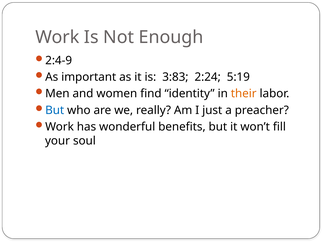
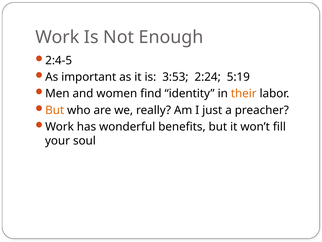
2:4-9: 2:4-9 -> 2:4-5 (59, 60)
3:83: 3:83 -> 3:53 (175, 77)
But colour: blue -> orange (55, 110)
